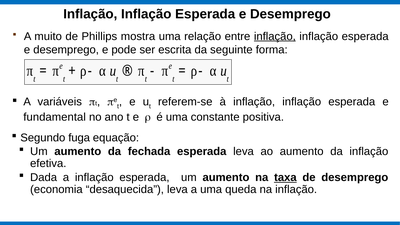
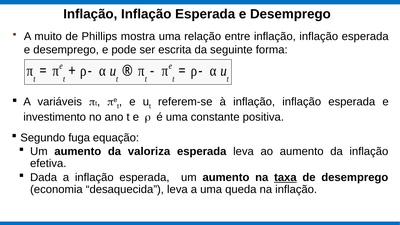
inflação underline: present -> none (275, 36)
fundamental: fundamental -> investimento (55, 117)
fechada: fechada -> valoriza (149, 151)
